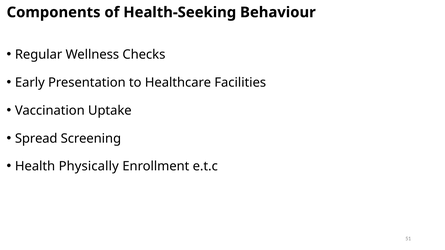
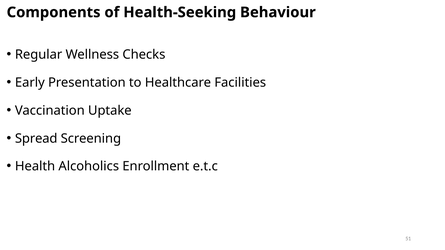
Physically: Physically -> Alcoholics (89, 167)
